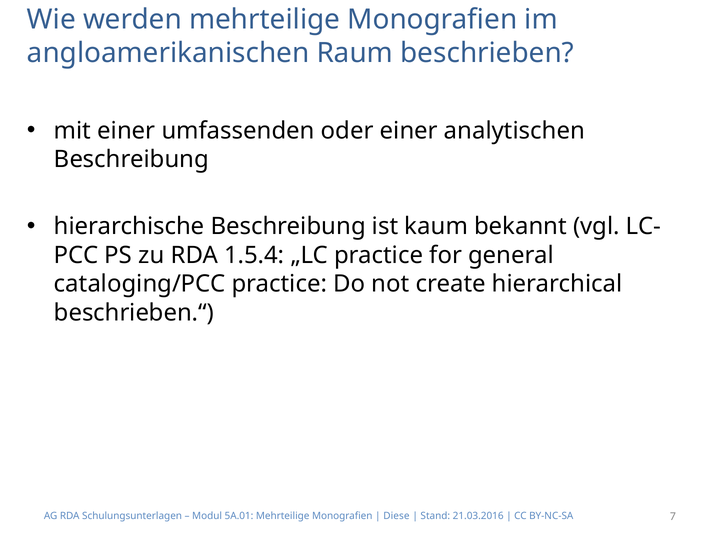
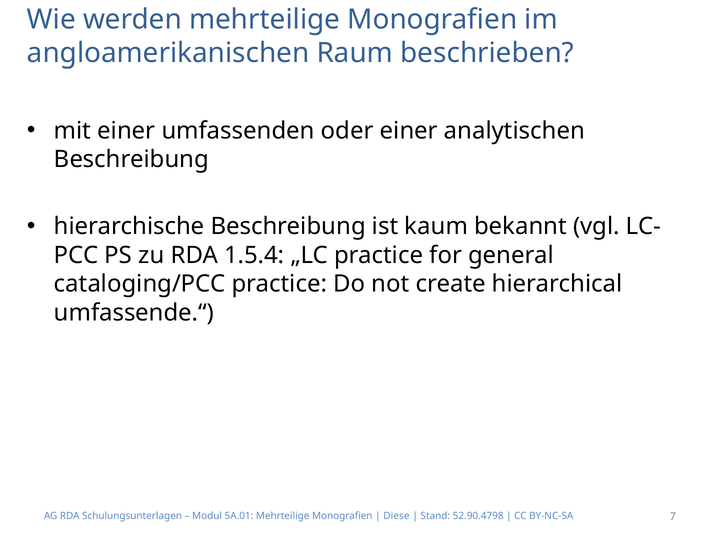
beschrieben.“: beschrieben.“ -> umfassende.“ (134, 313)
21.03.2016: 21.03.2016 -> 52.90.4798 (478, 516)
